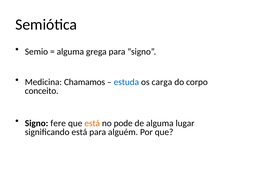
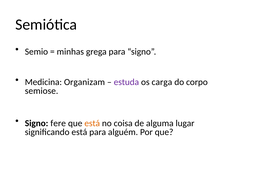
alguma: alguma -> minhas (70, 52)
Chamamos: Chamamos -> Organizam (84, 82)
estuda colour: blue -> purple (126, 82)
conceito: conceito -> semiose (42, 91)
pode: pode -> coisa (123, 123)
